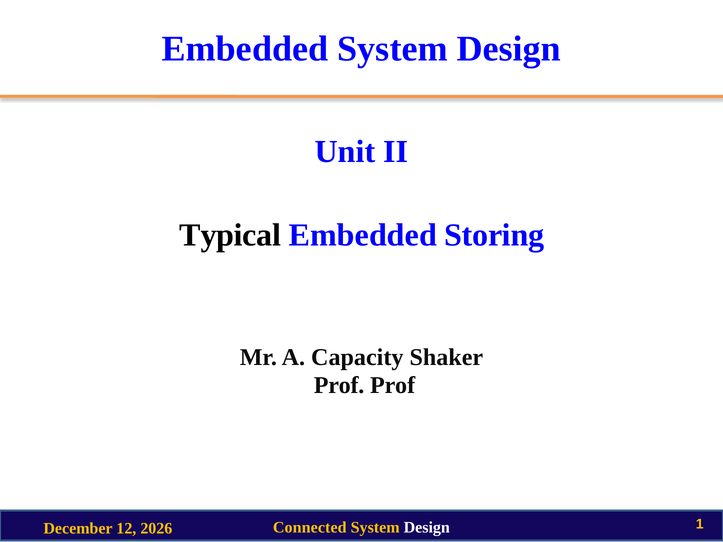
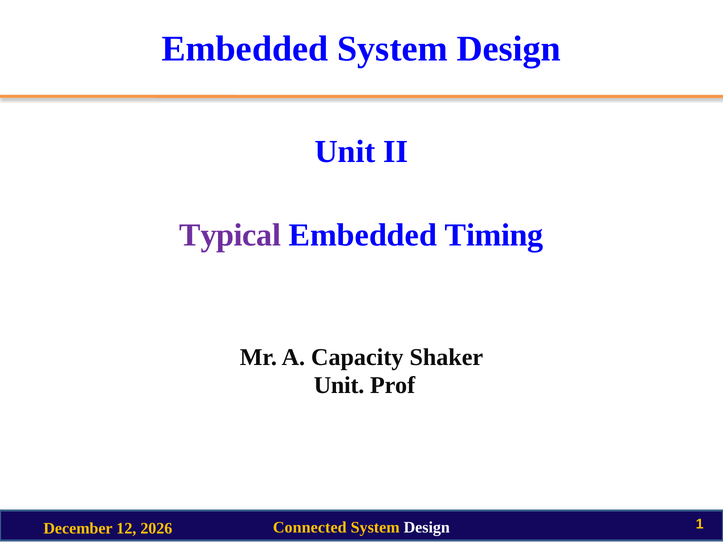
Typical colour: black -> purple (230, 235)
Storing: Storing -> Timing (494, 235)
Prof: Prof -> Unit (339, 386)
